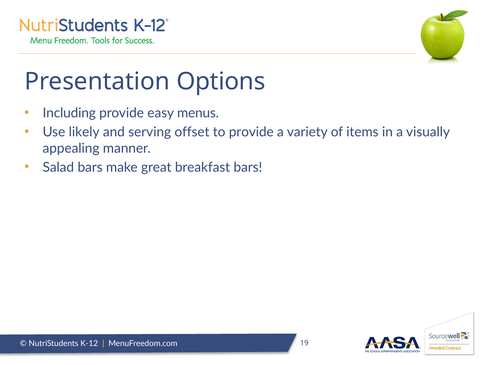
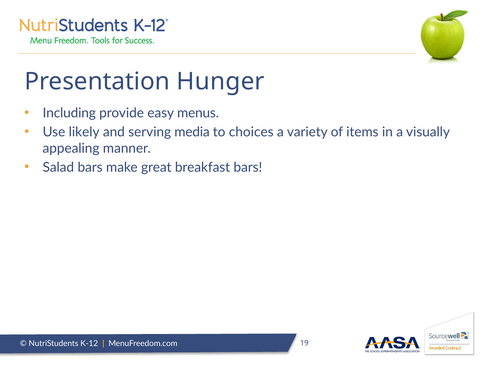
Options: Options -> Hunger (221, 82)
offset: offset -> media (192, 132)
to provide: provide -> choices (251, 132)
